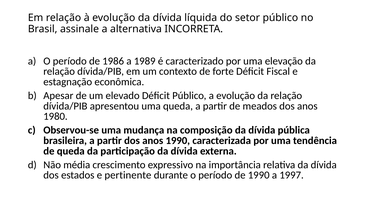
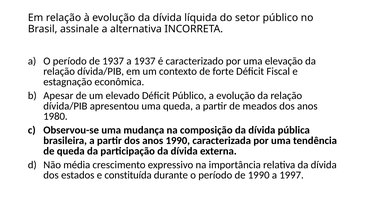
de 1986: 1986 -> 1937 (113, 61)
a 1989: 1989 -> 1937 (145, 61)
pertinente: pertinente -> constituída (128, 175)
